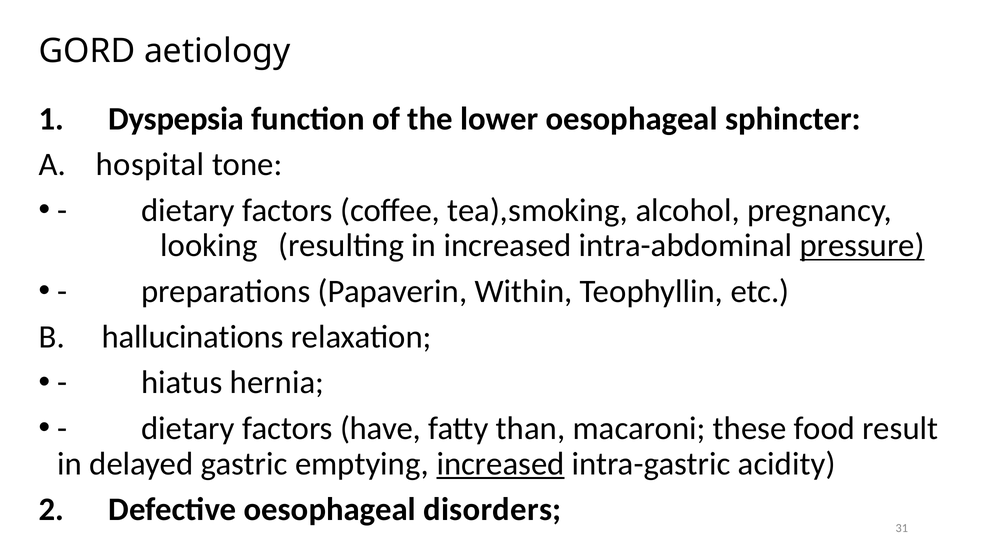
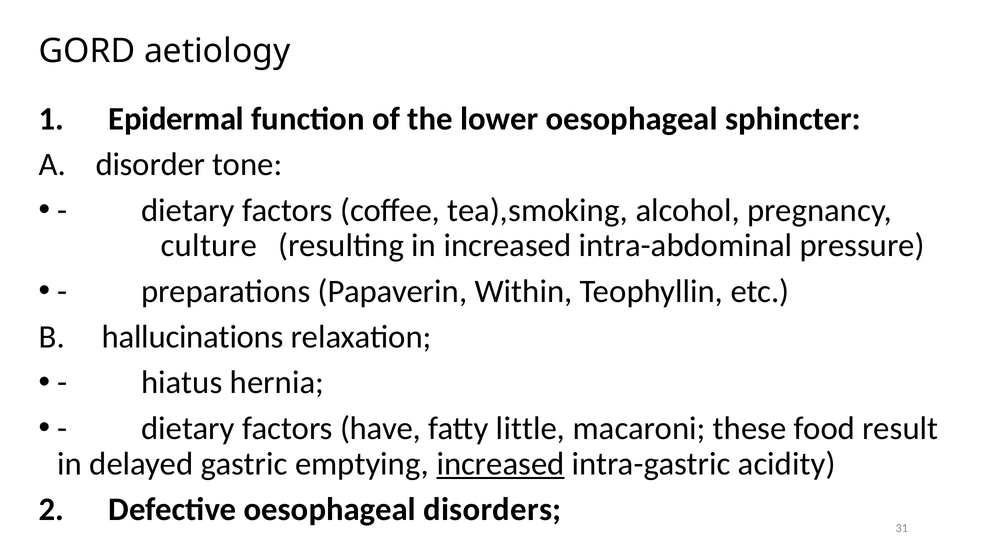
Dyspepsia: Dyspepsia -> Epidermal (176, 119)
hospital: hospital -> disorder (150, 165)
looking: looking -> culture (209, 246)
pressure underline: present -> none (862, 246)
than: than -> little (531, 428)
